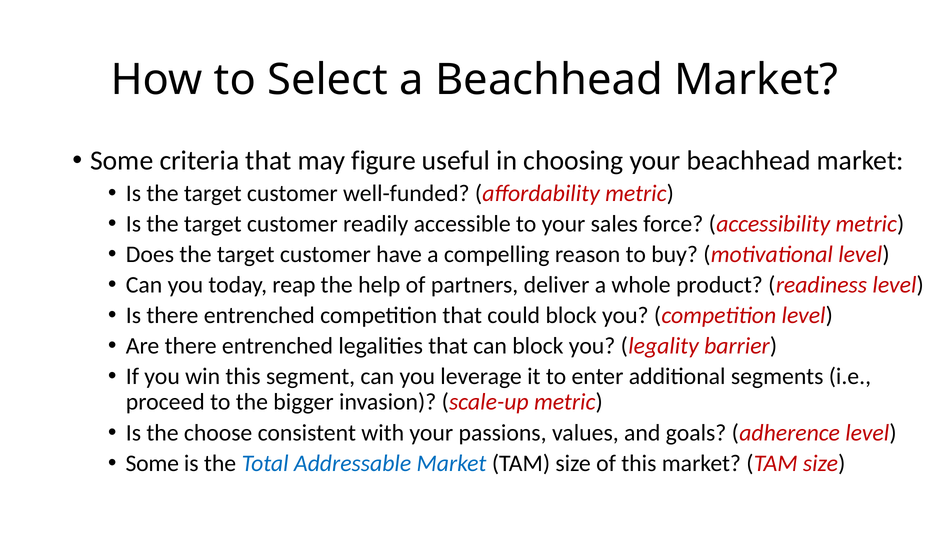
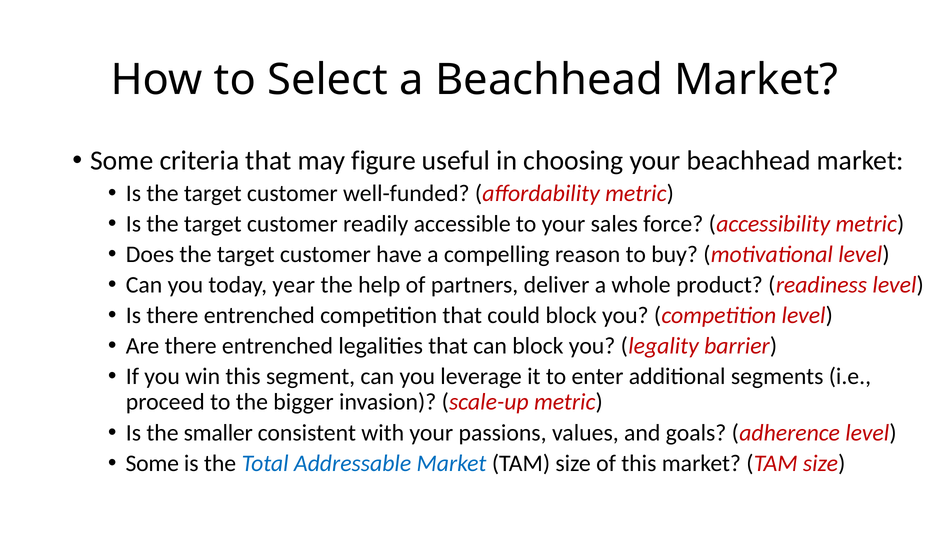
reap: reap -> year (294, 285)
choose: choose -> smaller (218, 433)
